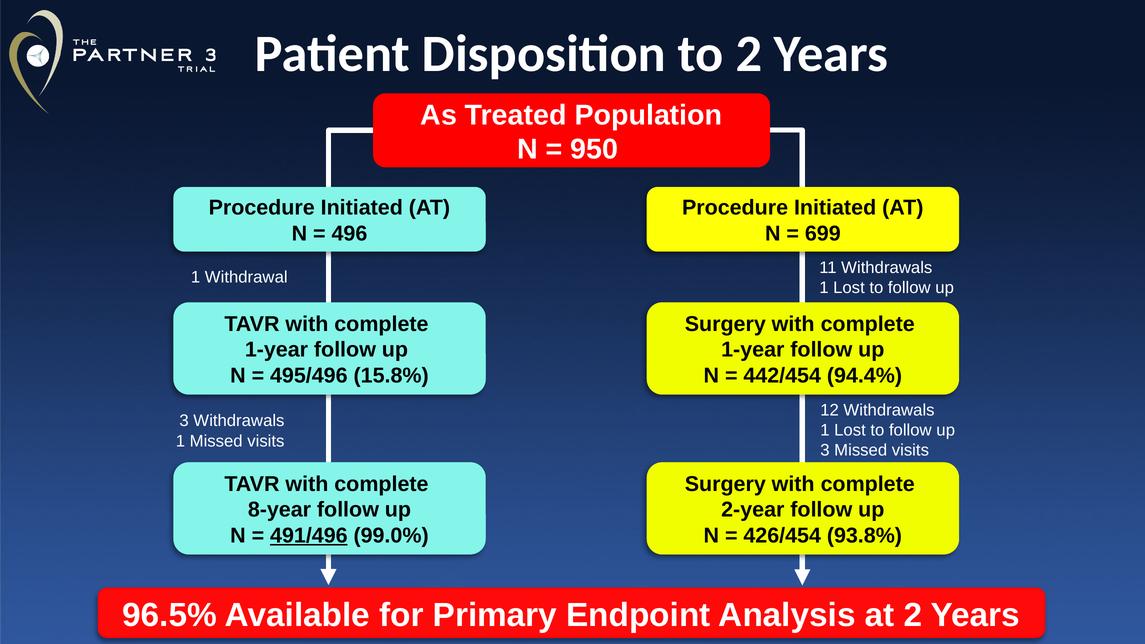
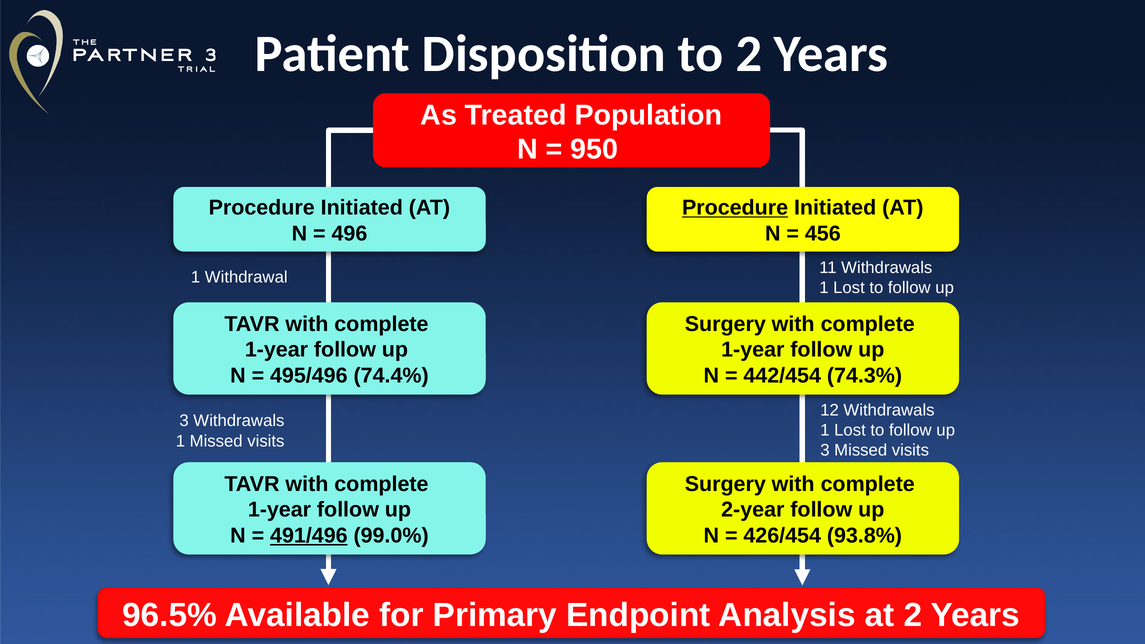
Procedure underline: none -> present (735, 208)
699: 699 -> 456 (823, 234)
15.8%: 15.8% -> 74.4% (391, 376)
94.4%: 94.4% -> 74.3% (864, 376)
8-year: 8-year -> 1-year (279, 510)
